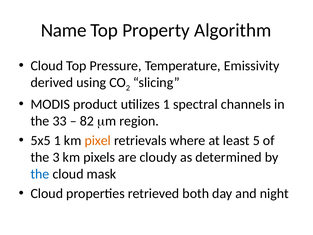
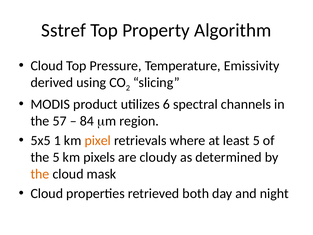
Name: Name -> Sstref (64, 30)
utilizes 1: 1 -> 6 (166, 104)
33: 33 -> 57 (60, 121)
82: 82 -> 84 (87, 121)
the 3: 3 -> 5 (56, 157)
the colour: blue -> orange (40, 174)
